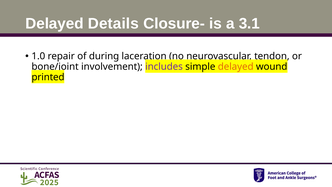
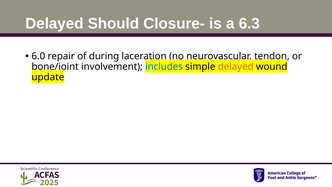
Details: Details -> Should (113, 24)
3.1: 3.1 -> 6.3 (249, 24)
1.0: 1.0 -> 6.0 (38, 56)
includes colour: purple -> blue (164, 67)
printed: printed -> update (48, 77)
